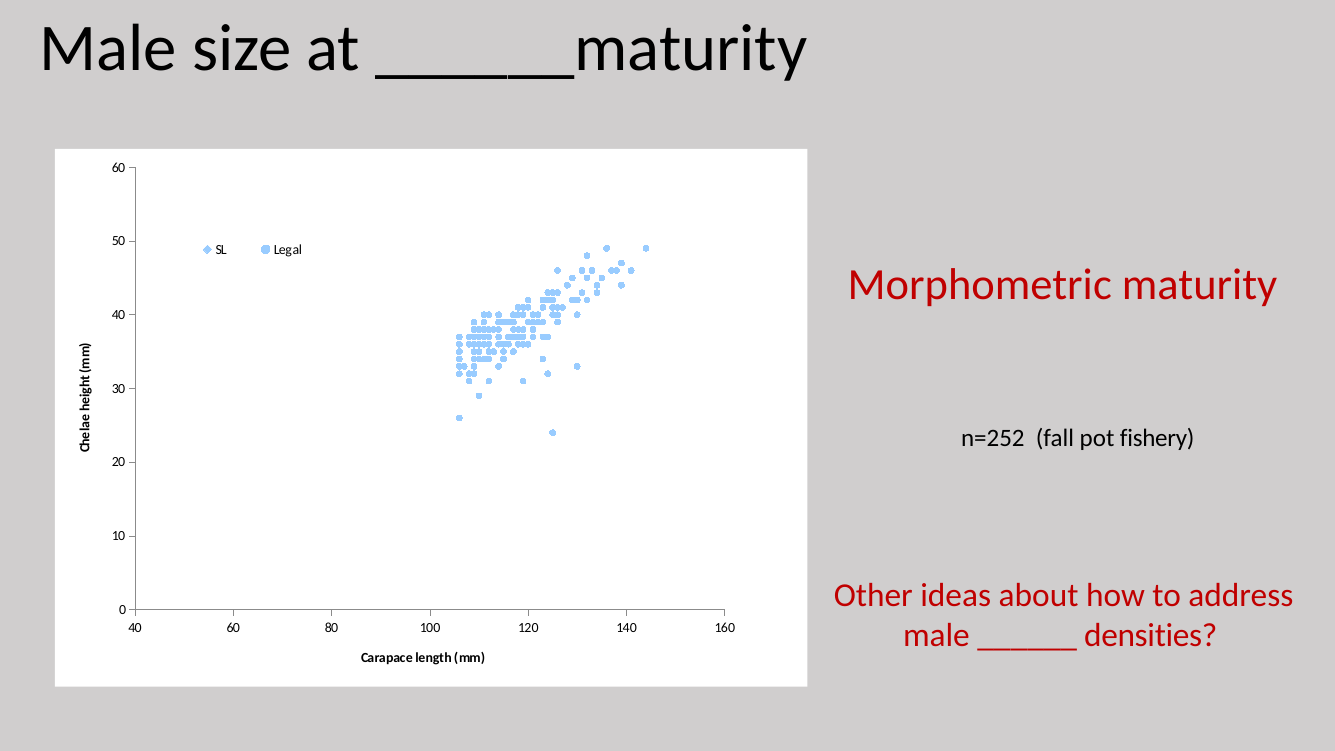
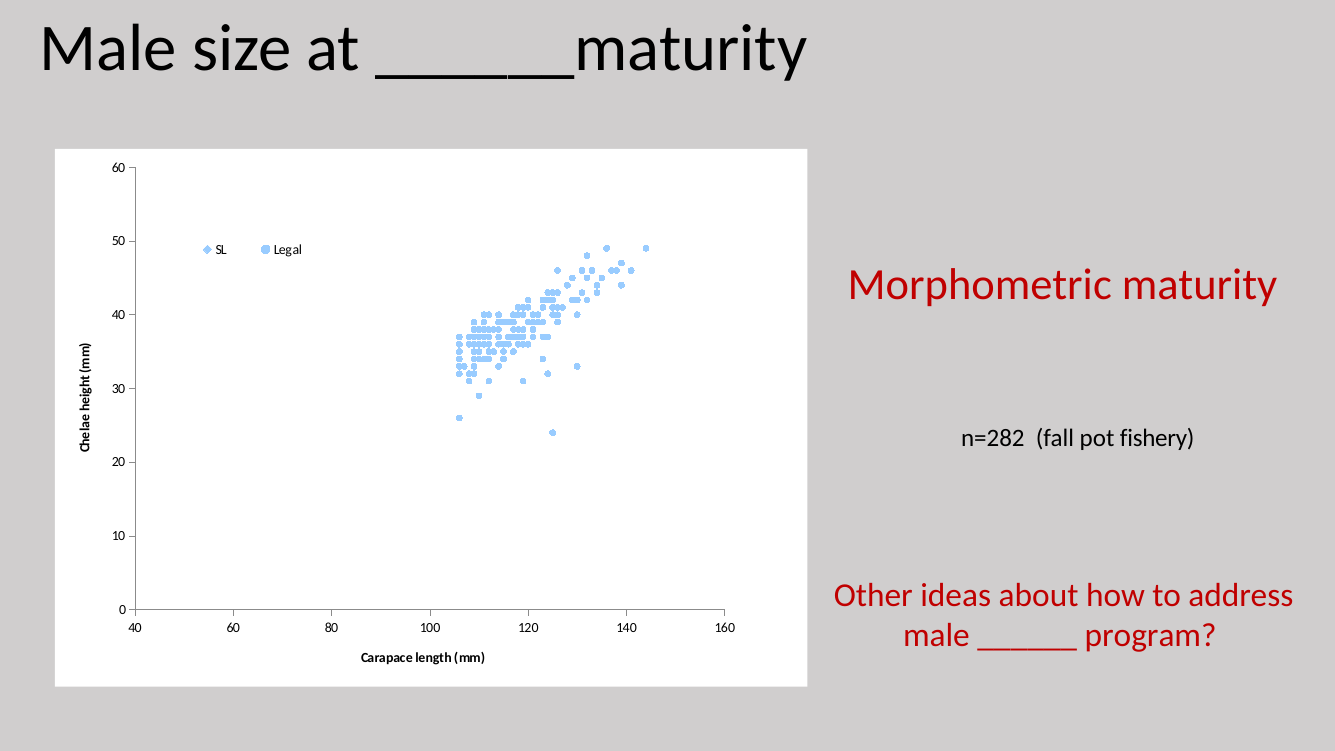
n=252: n=252 -> n=282 (993, 438)
densities: densities -> program (1151, 636)
